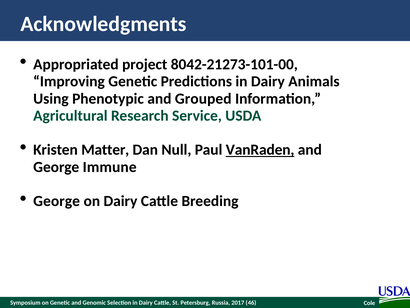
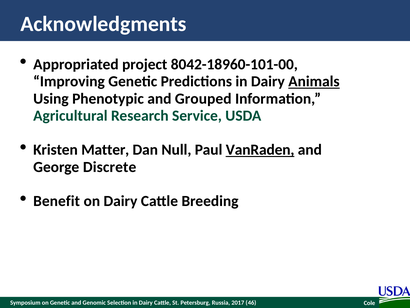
8042-21273-101-00: 8042-21273-101-00 -> 8042-18960-101-00 (234, 64)
Animals underline: none -> present (314, 81)
Immune: Immune -> Discrete (110, 167)
George: George -> Benefit (57, 201)
